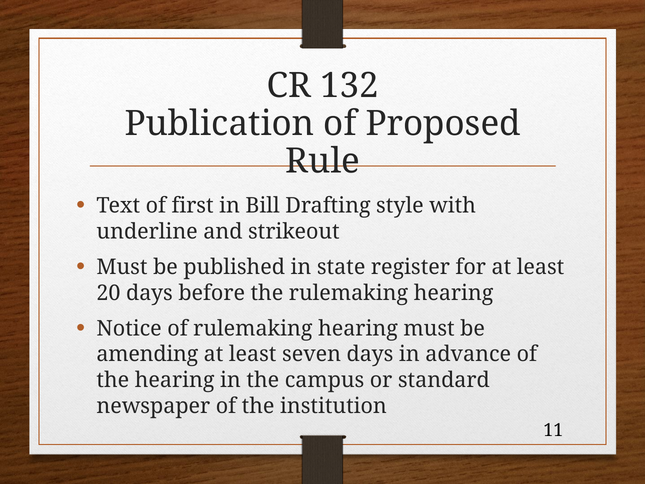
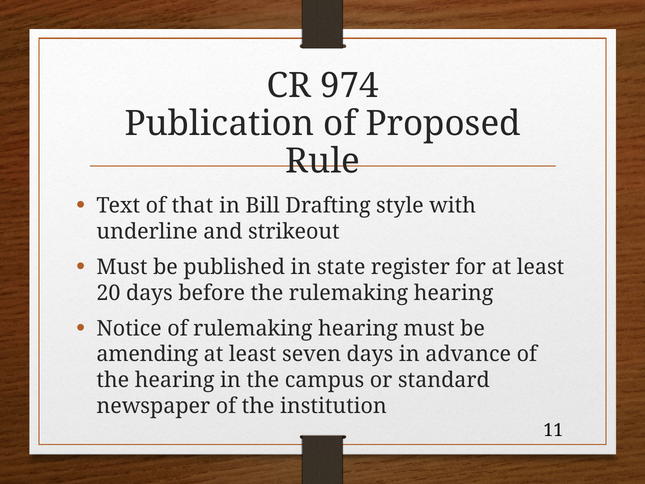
132: 132 -> 974 (349, 86)
first: first -> that (192, 206)
